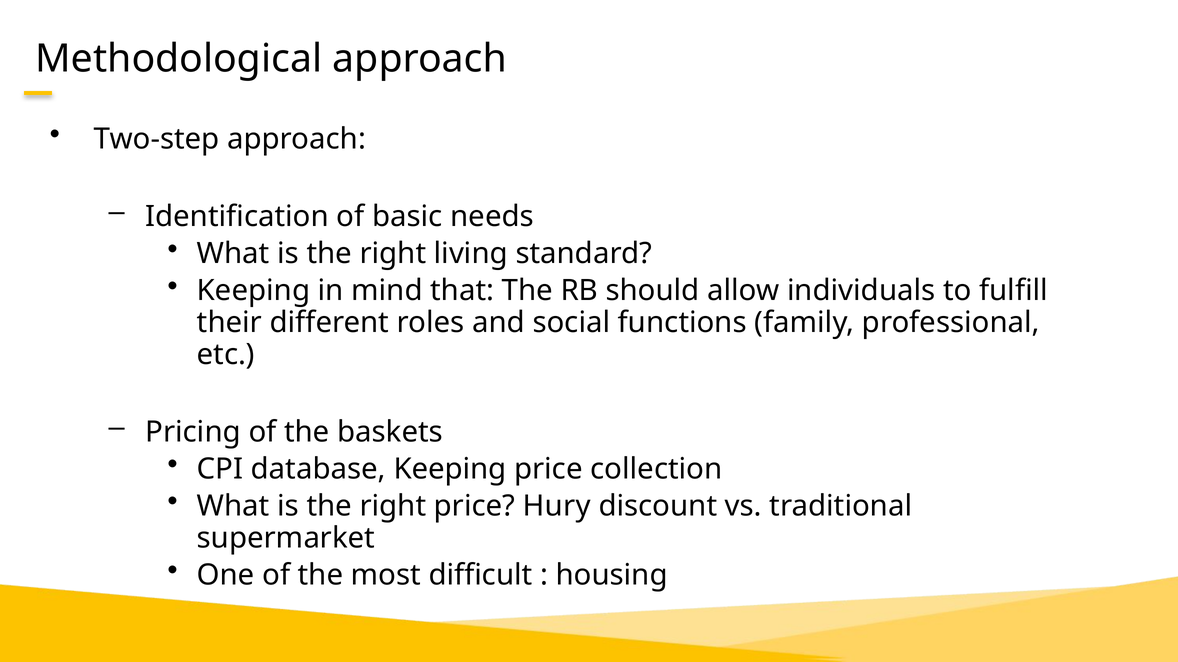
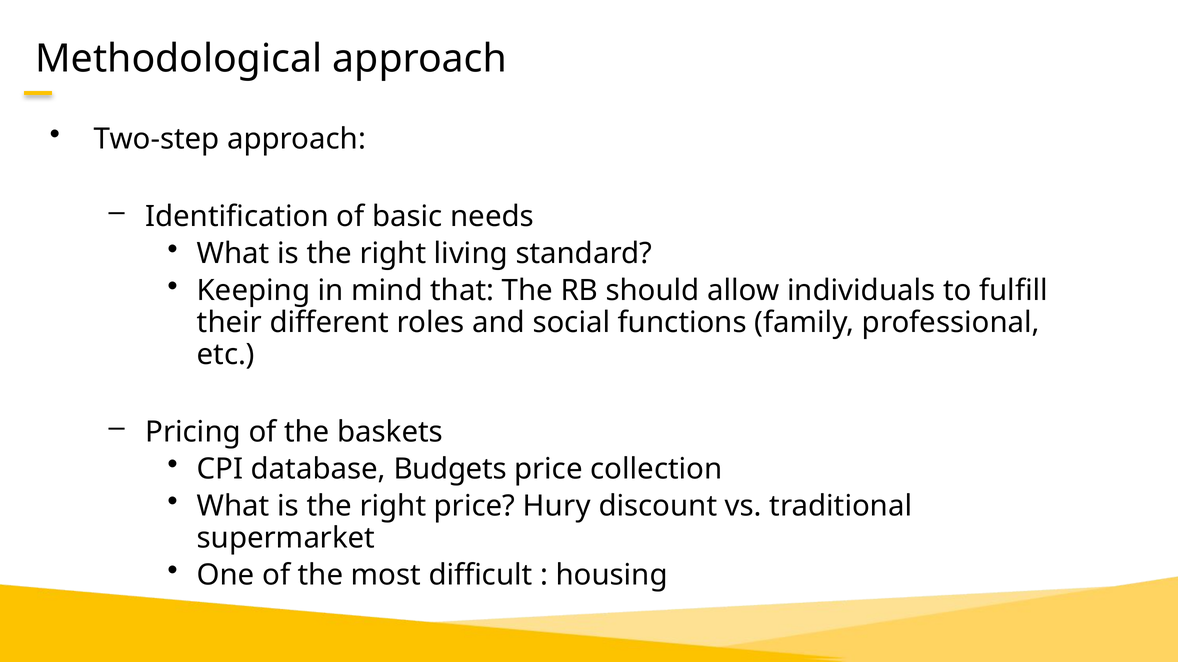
database Keeping: Keeping -> Budgets (450, 470)
